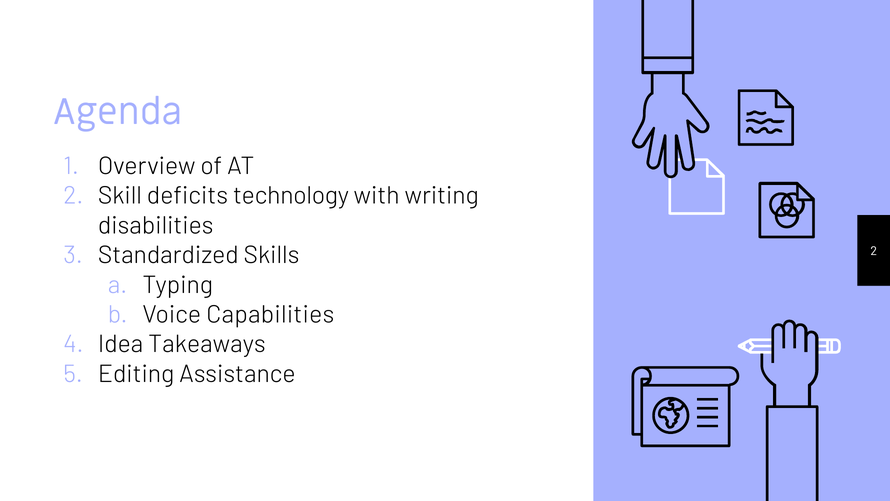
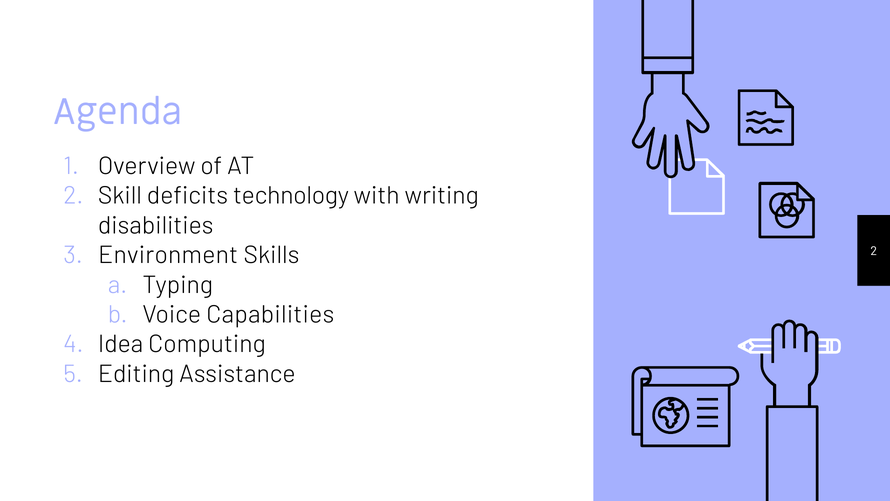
Standardized: Standardized -> Environment (168, 255)
Takeaways: Takeaways -> Computing (207, 344)
